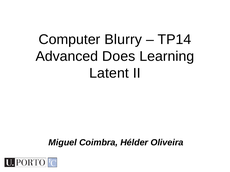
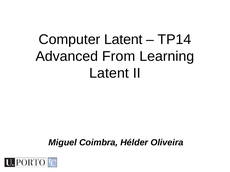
Computer Blurry: Blurry -> Latent (123, 40)
Does: Does -> From (119, 56)
